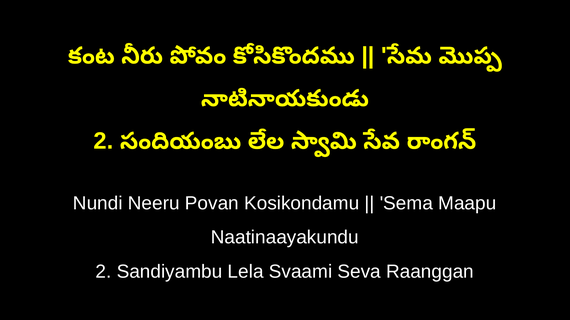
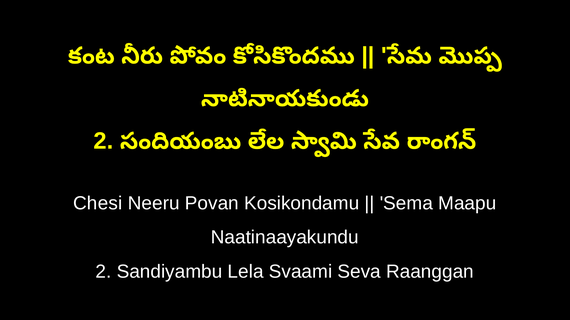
Nundi: Nundi -> Chesi (98, 204)
